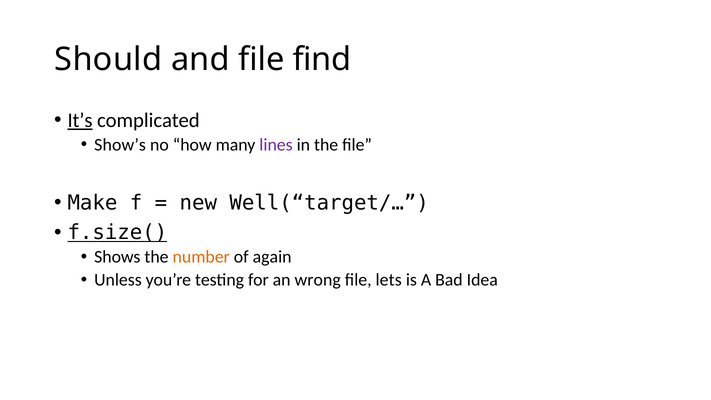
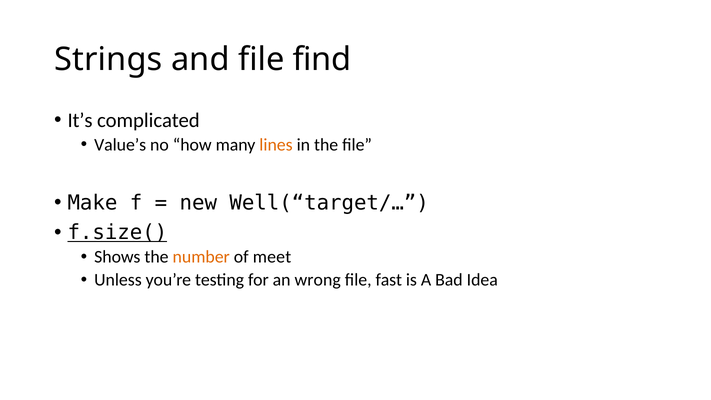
Should: Should -> Strings (108, 60)
It’s underline: present -> none (80, 120)
Show’s: Show’s -> Value’s (120, 145)
lines colour: purple -> orange (276, 145)
again: again -> meet (272, 257)
lets: lets -> fast (389, 280)
